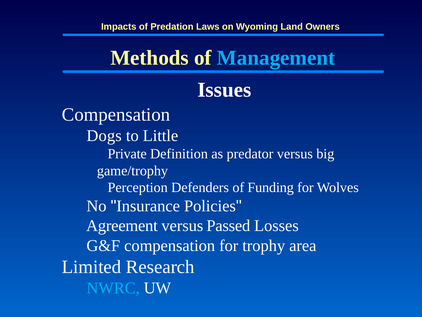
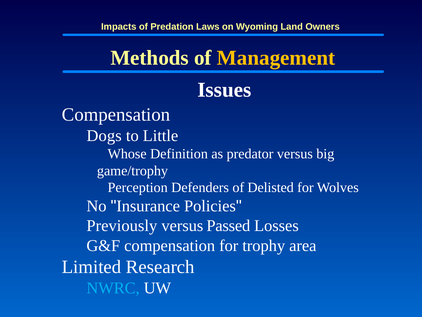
Management colour: light blue -> yellow (276, 58)
Private: Private -> Whose (127, 154)
Funding: Funding -> Delisted (271, 187)
Agreement: Agreement -> Previously (122, 226)
